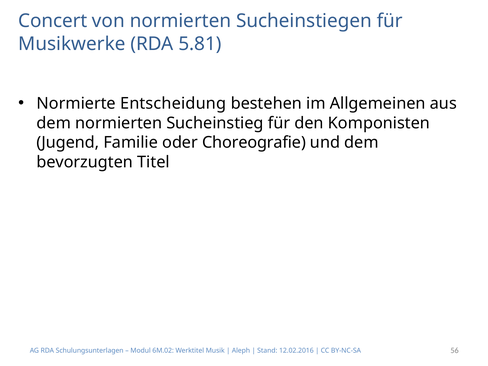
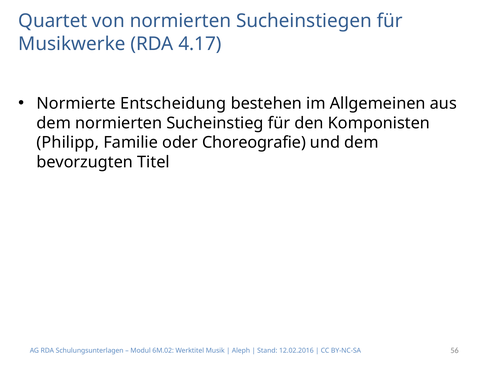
Concert: Concert -> Quartet (53, 21)
5.81: 5.81 -> 4.17 (200, 44)
Jugend: Jugend -> Philipp (68, 143)
